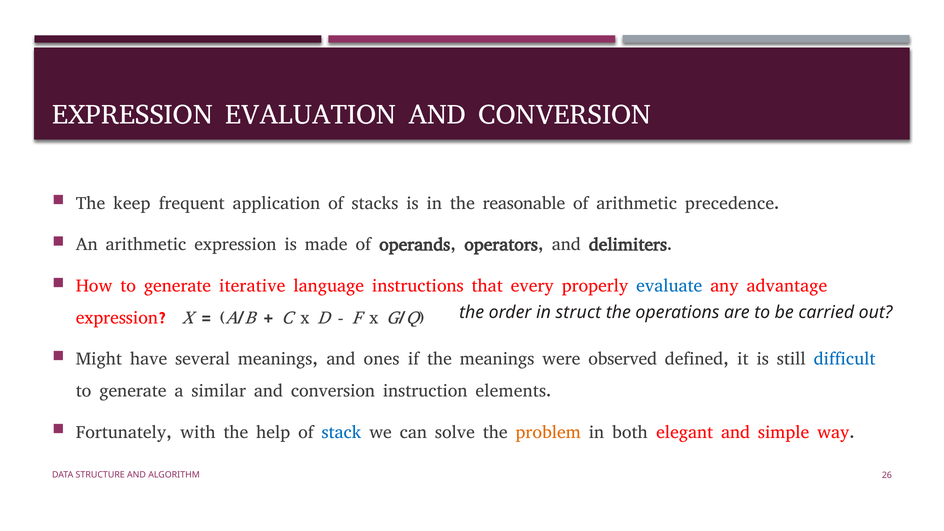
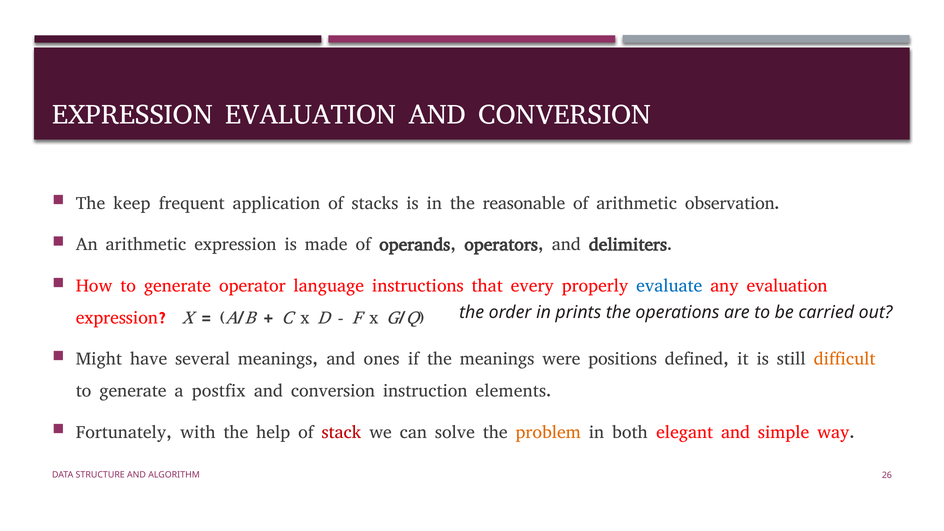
precedence: precedence -> observation (733, 203)
iterative: iterative -> operator (252, 286)
any advantage: advantage -> evaluation (787, 286)
struct: struct -> prints (578, 312)
observed: observed -> positions (623, 359)
difficult colour: blue -> orange (845, 359)
similar: similar -> postfix (219, 391)
stack colour: blue -> red (341, 432)
